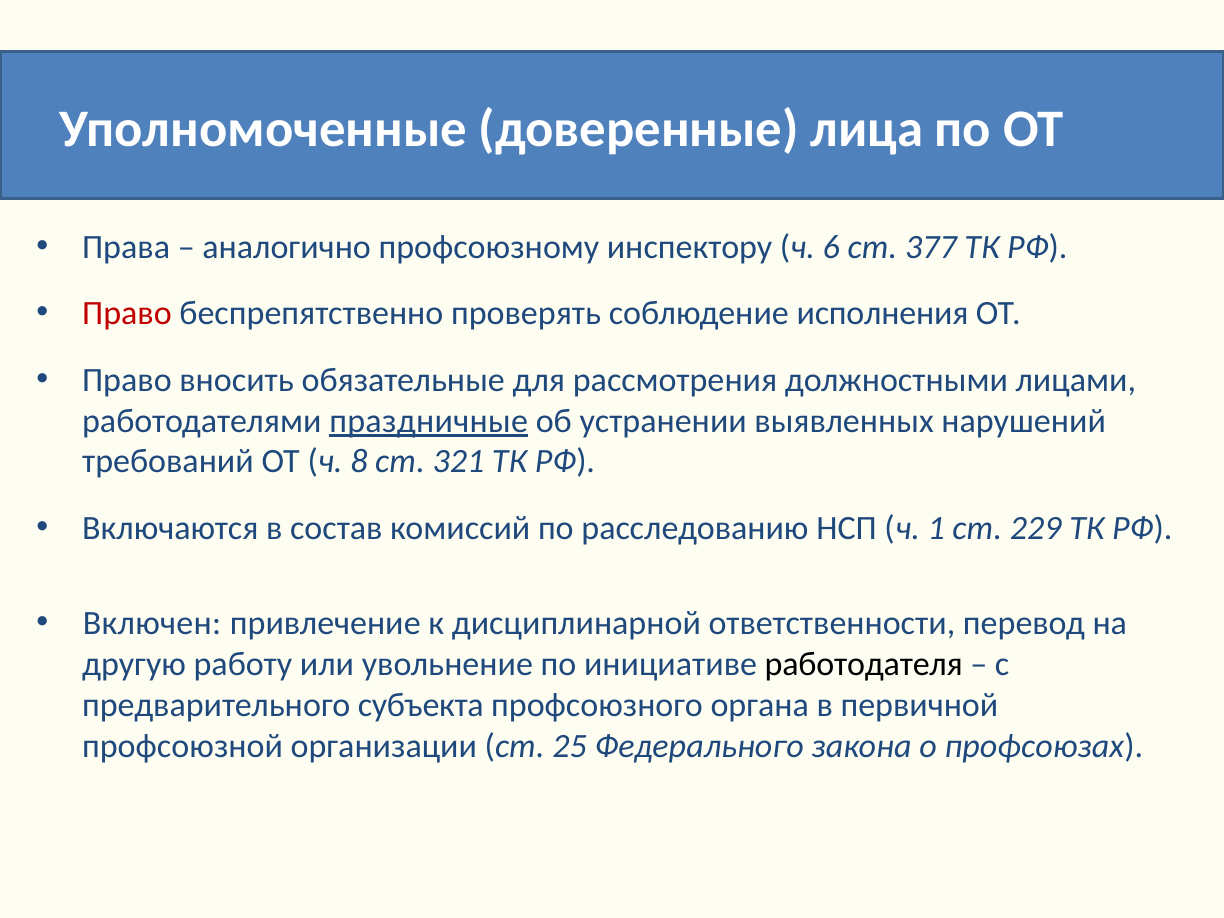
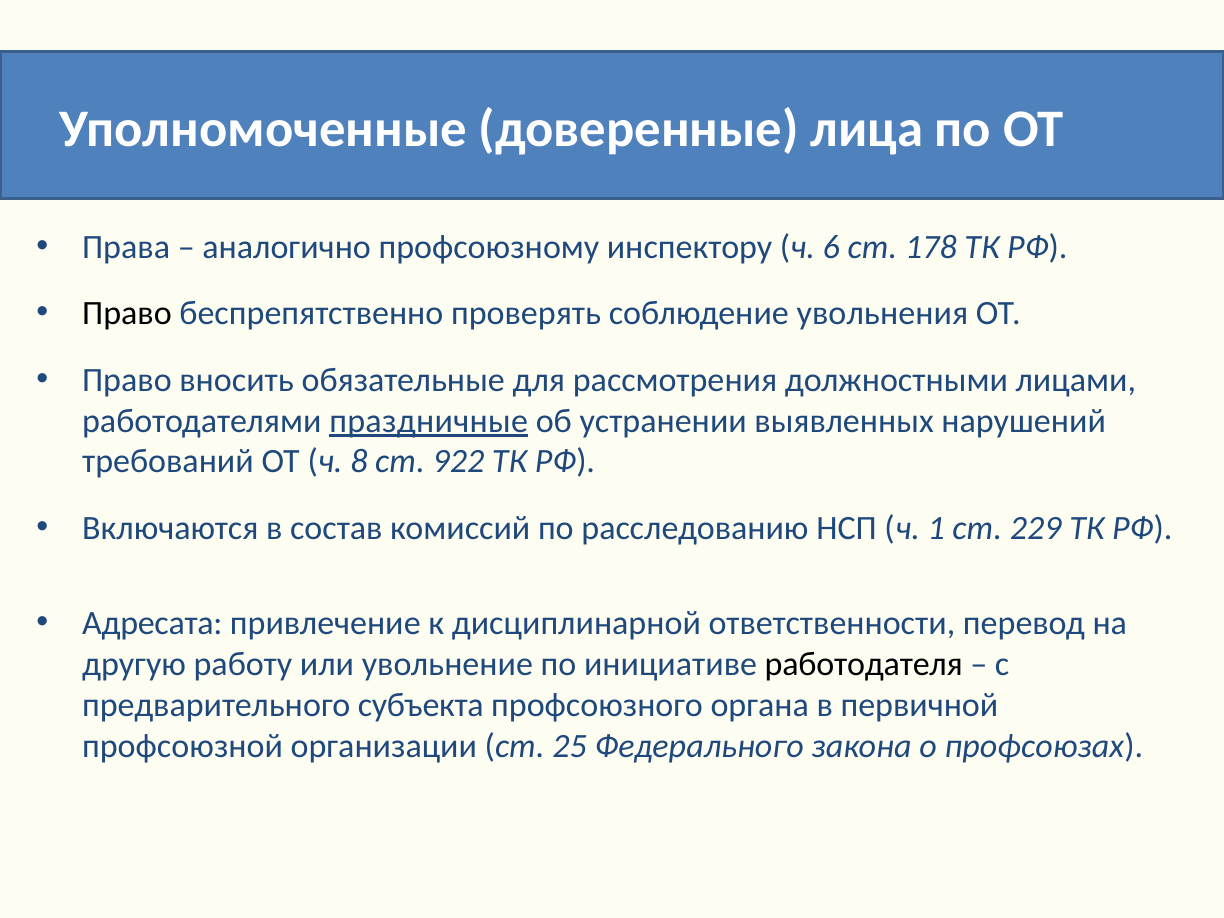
377: 377 -> 178 (931, 247)
Право colour: red -> black (127, 314)
исполнения: исполнения -> увольнения (882, 314)
321: 321 -> 922 (458, 462)
Включен: Включен -> Адресата (152, 624)
